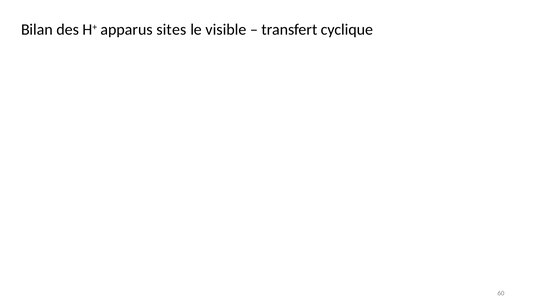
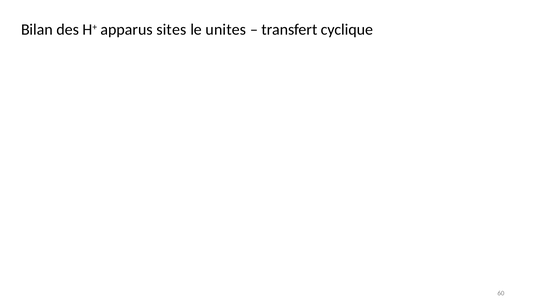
visible: visible -> unites (226, 30)
